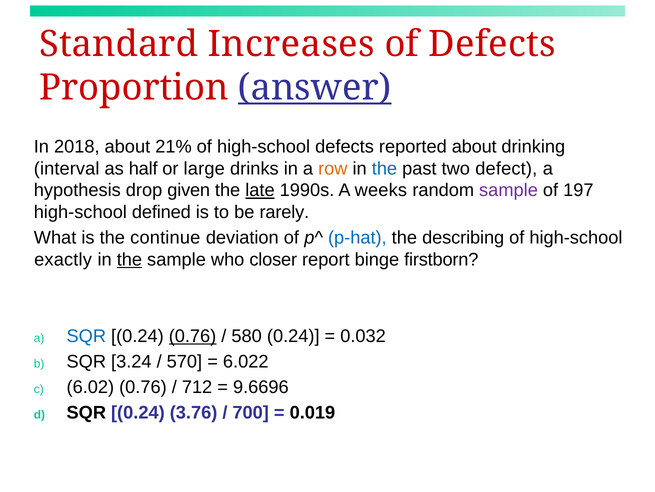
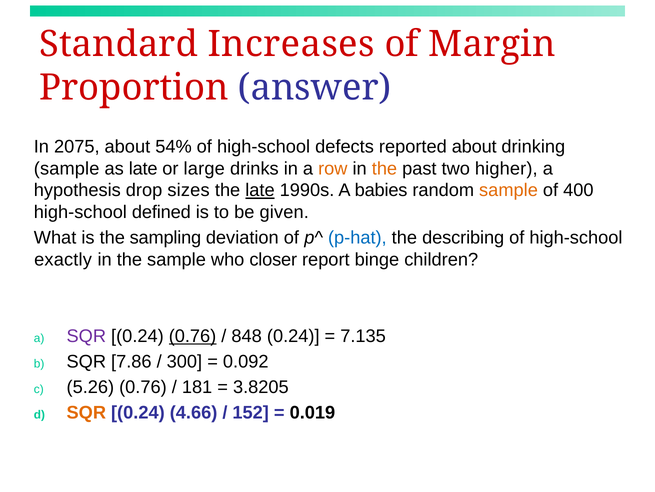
of Defects: Defects -> Margin (492, 44)
answer underline: present -> none (315, 88)
2018: 2018 -> 2075 (77, 146)
21%: 21% -> 54% (173, 146)
interval: interval -> sample (67, 168)
as half: half -> late (143, 168)
the colour: blue -> orange (384, 168)
defect: defect -> higher (506, 168)
given: given -> sizes (189, 190)
weeks: weeks -> babies (381, 190)
sample colour: purple -> orange (508, 190)
197: 197 -> 400 (578, 190)
rarely: rarely -> given (284, 212)
continue: continue -> sampling (165, 237)
the underline: present -> none (129, 259)
firstborn: firstborn -> children (441, 259)
SQR colour: blue -> purple (86, 336)
580: 580 -> 848 (247, 336)
0.032: 0.032 -> 7.135 (363, 336)
3.24: 3.24 -> 7.86 (131, 361)
570: 570 -> 300 (184, 361)
6.022: 6.022 -> 0.092 (246, 361)
6.02: 6.02 -> 5.26 (90, 387)
712: 712 -> 181 (197, 387)
9.6696: 9.6696 -> 3.8205 (261, 387)
SQR colour: black -> orange (86, 412)
3.76: 3.76 -> 4.66 (194, 412)
700: 700 -> 152 (251, 412)
